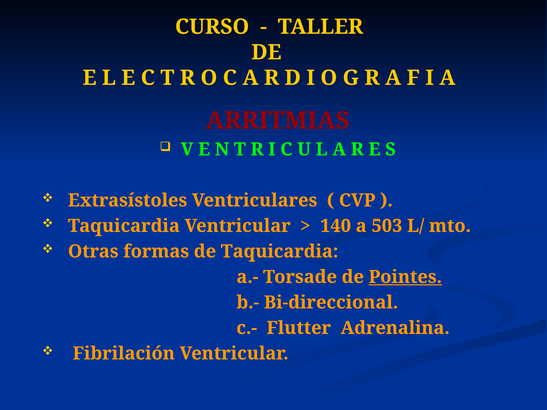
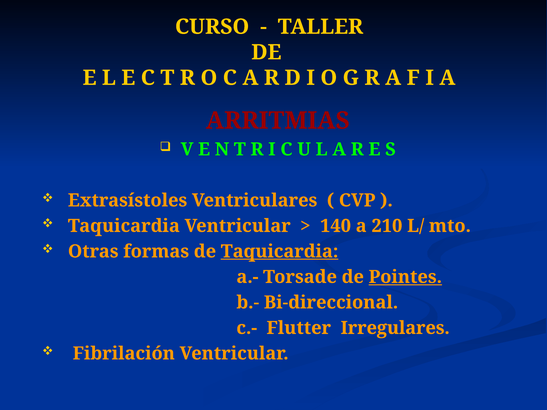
503: 503 -> 210 (387, 226)
Taquicardia underline: none -> present (280, 252)
Adrenalina: Adrenalina -> Irregulares (395, 328)
